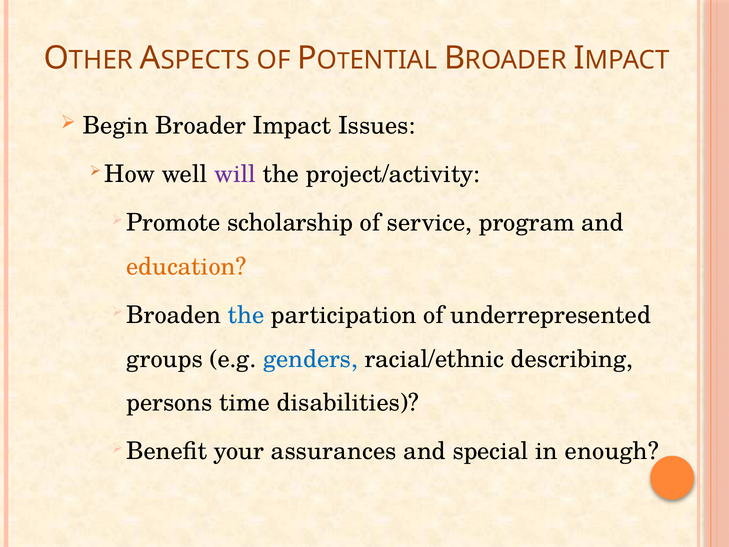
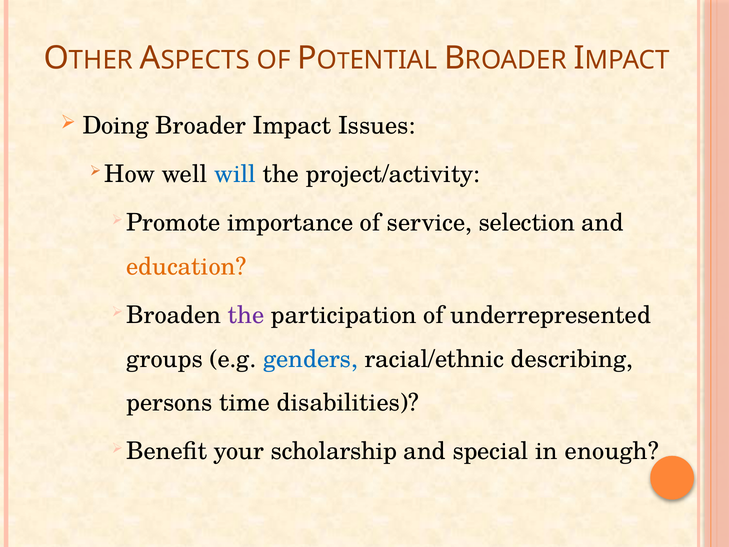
Begin: Begin -> Doing (116, 126)
will colour: purple -> blue (235, 174)
scholarship: scholarship -> importance (290, 223)
program: program -> selection (527, 223)
the colour: blue -> purple (246, 315)
assurances: assurances -> scholarship (334, 451)
